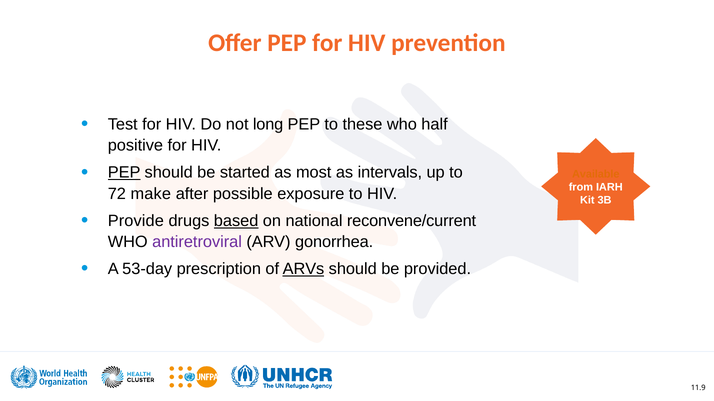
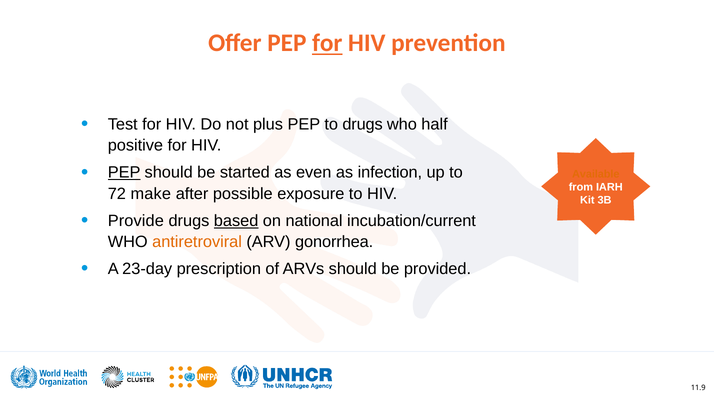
for underline: none -> present (327, 43)
long: long -> plus (268, 125)
to these: these -> drugs (363, 125)
most: most -> even (314, 173)
intervals: intervals -> infection (390, 173)
reconvene/current: reconvene/current -> incubation/current (411, 221)
antiretroviral colour: purple -> orange (197, 242)
53-day: 53-day -> 23-day (147, 270)
ARVs underline: present -> none (304, 270)
